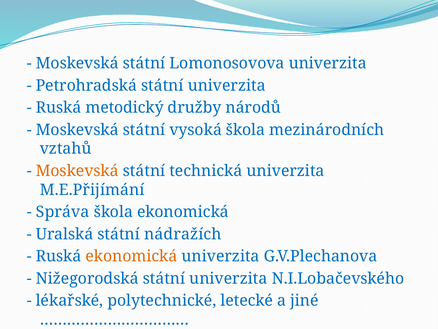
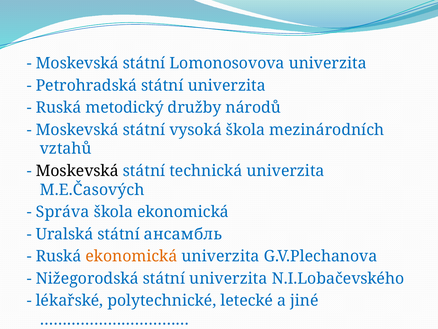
Moskevská colour: orange -> black (77, 171)
M.E.Přijímání: M.E.Přijímání -> M.E.Časových (92, 190)
nádražích: nádražích -> ансамбль (183, 234)
